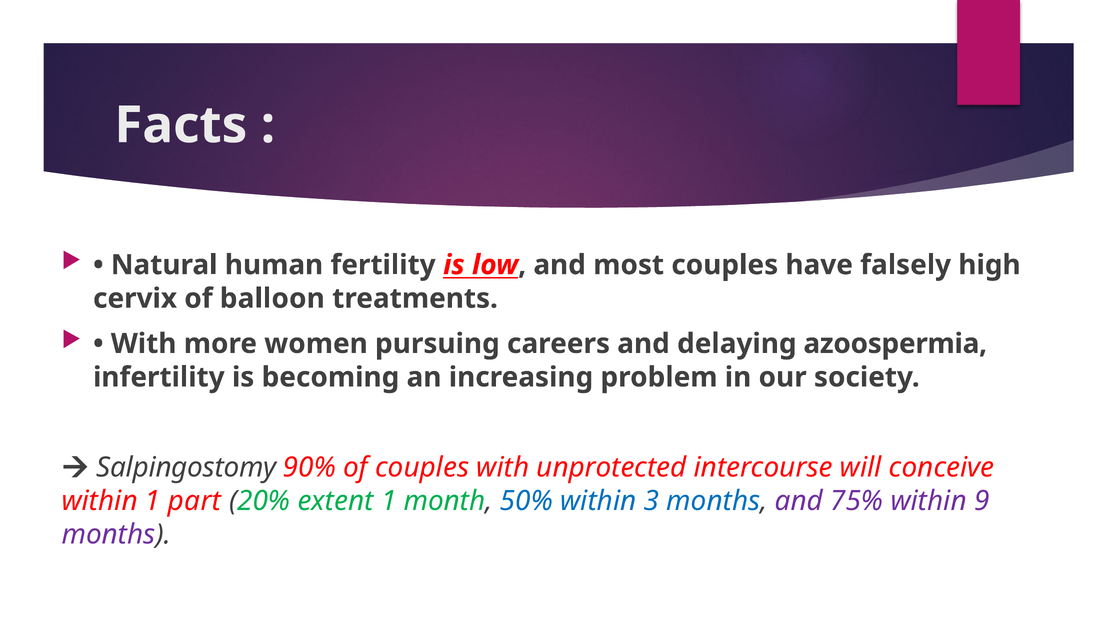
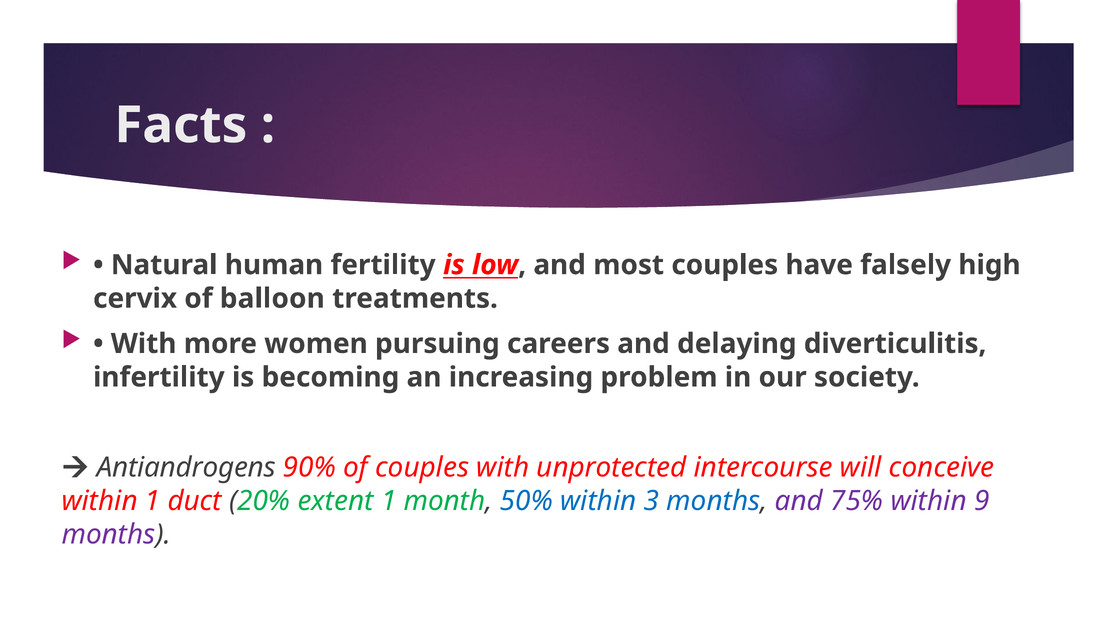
azoospermia: azoospermia -> diverticulitis (895, 344)
Salpingostomy: Salpingostomy -> Antiandrogens (186, 468)
part: part -> duct (195, 501)
